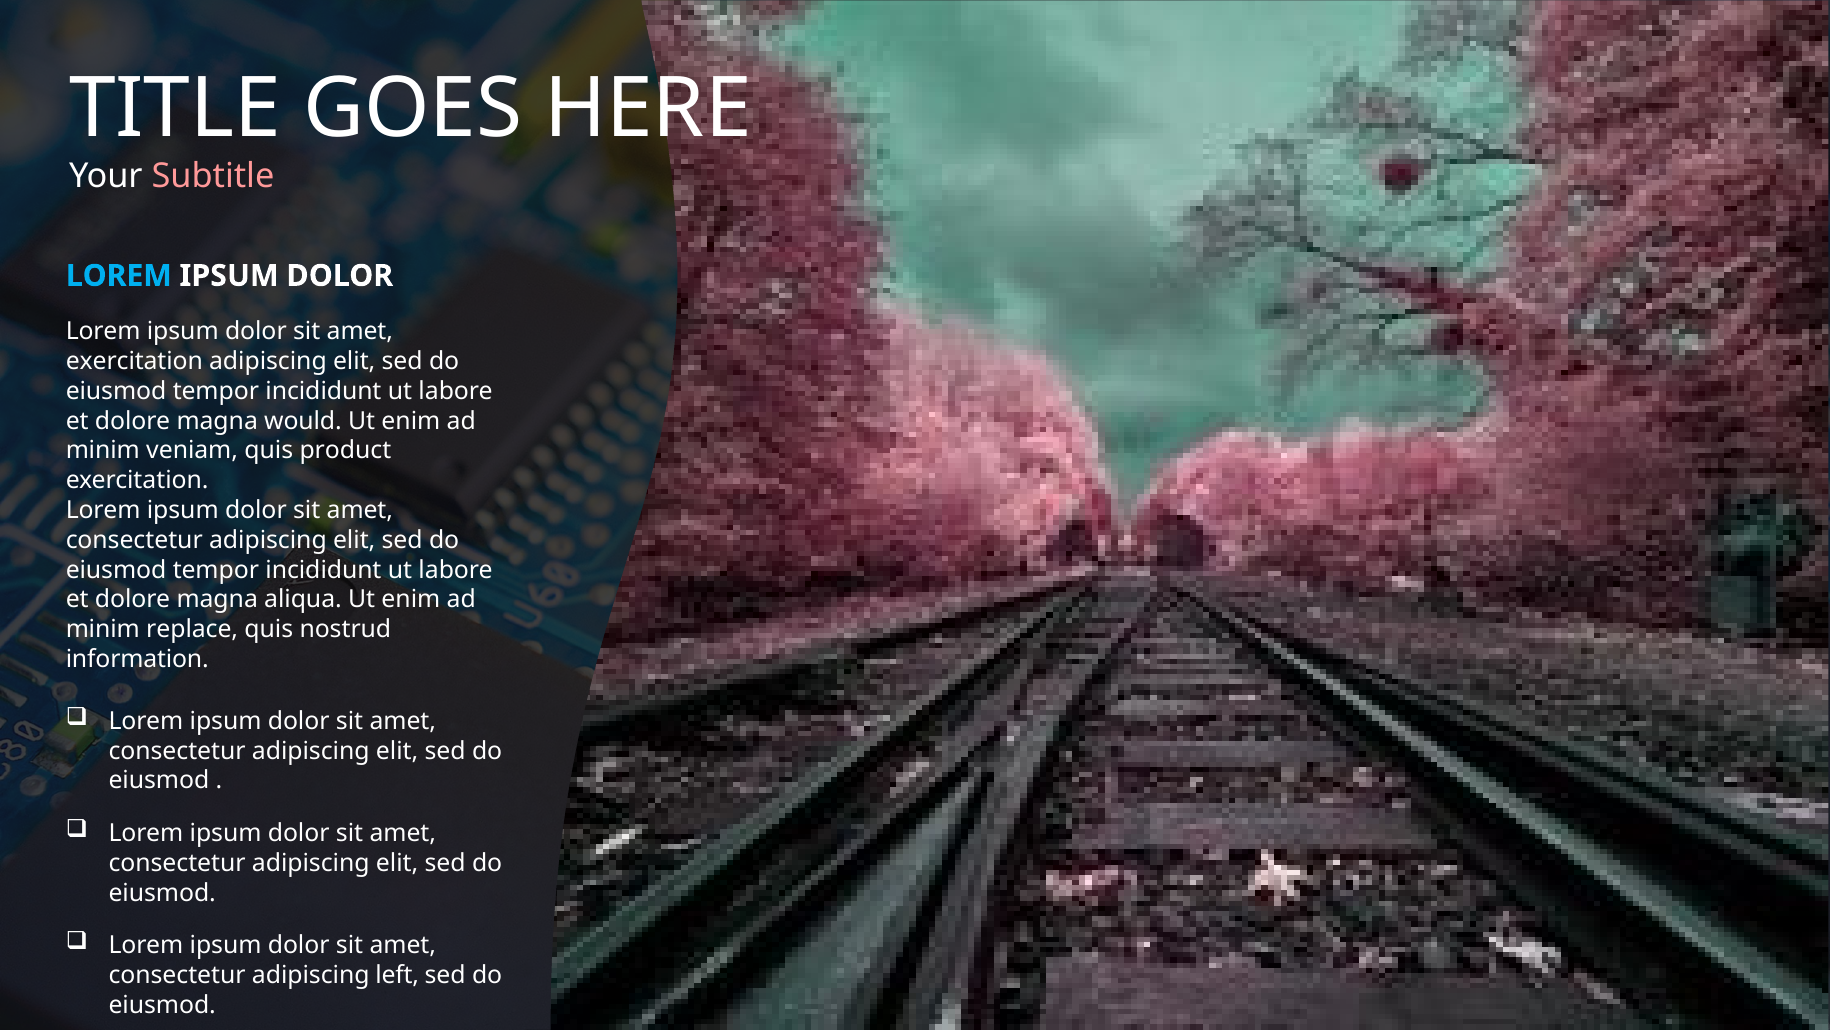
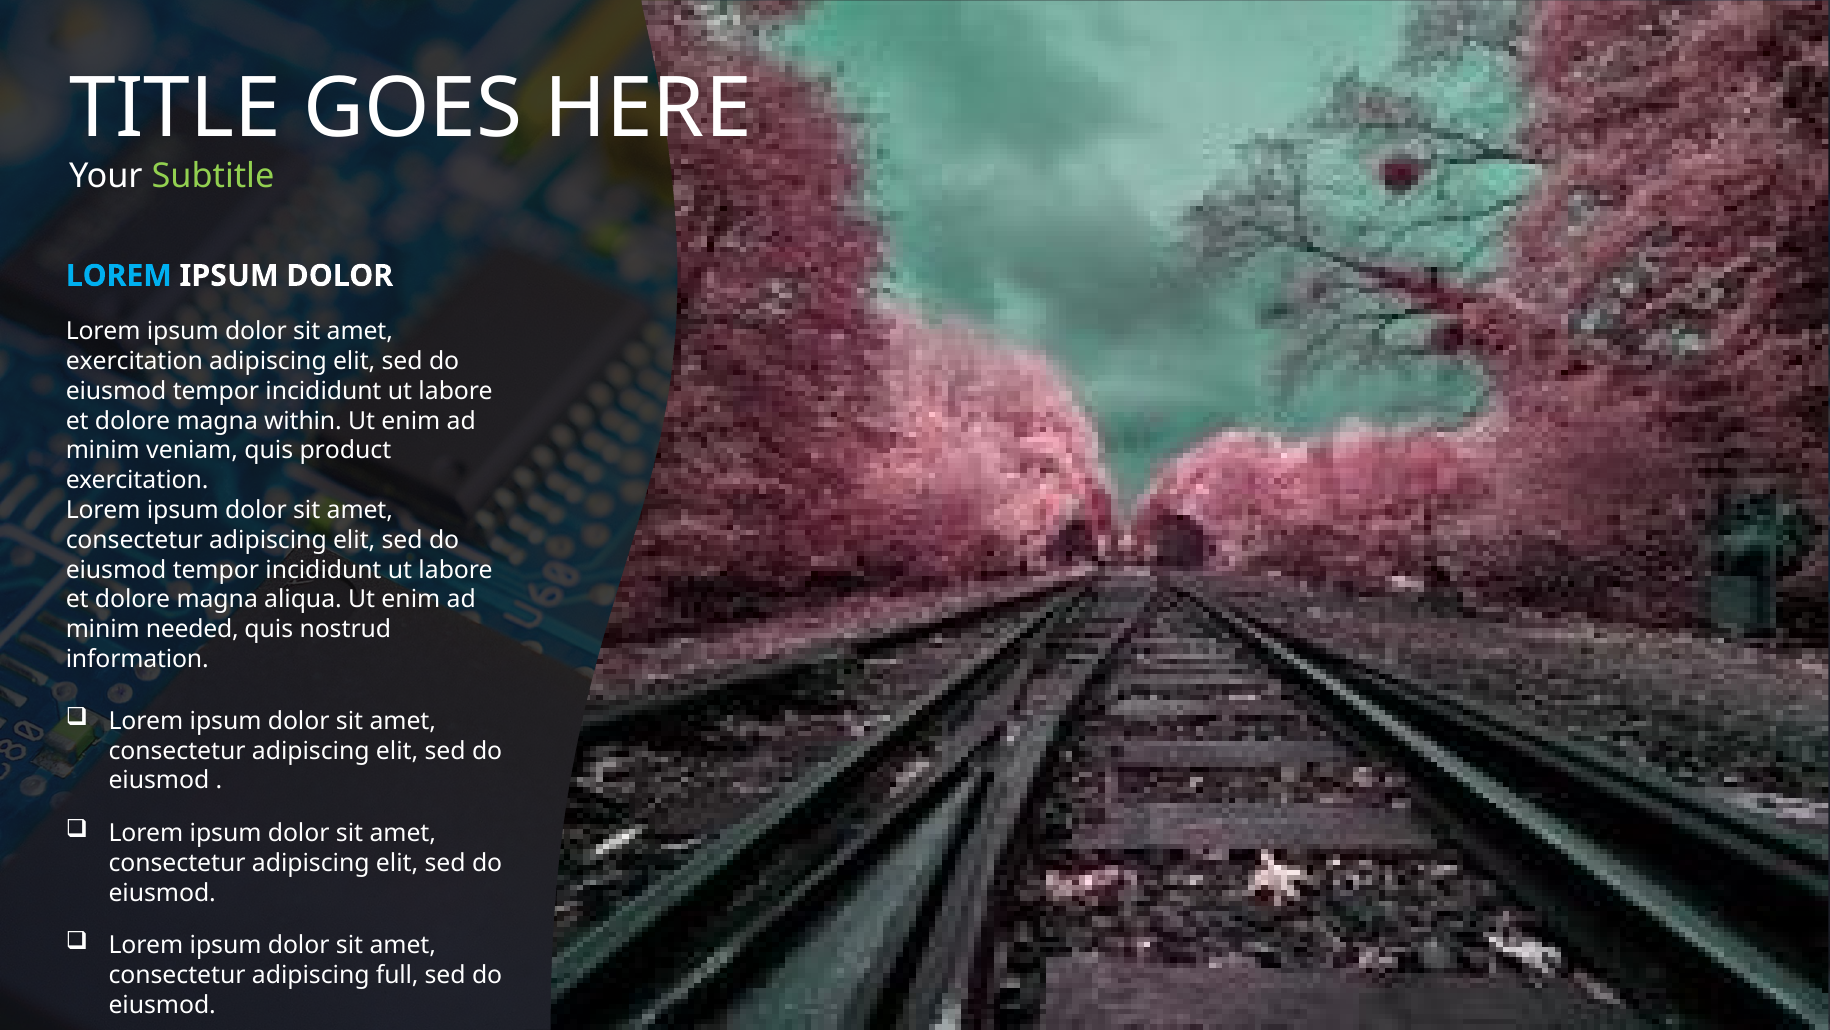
Subtitle colour: pink -> light green (213, 176)
would: would -> within (303, 421)
replace: replace -> needed (192, 629)
left: left -> full (397, 975)
